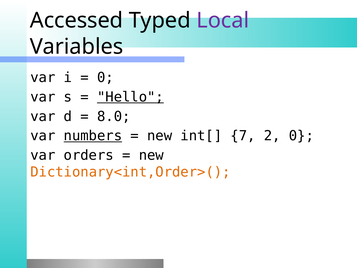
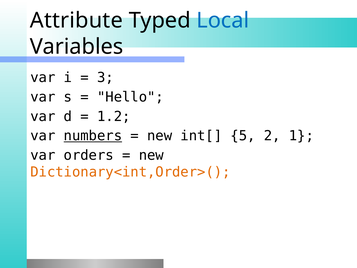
Accessed: Accessed -> Attribute (76, 20)
Local colour: purple -> blue (223, 20)
0: 0 -> 3 (105, 77)
Hello underline: present -> none (130, 97)
8.0: 8.0 -> 1.2 (114, 116)
7: 7 -> 5 (243, 136)
2 0: 0 -> 1 (301, 136)
